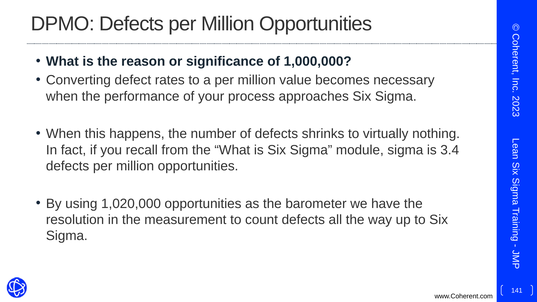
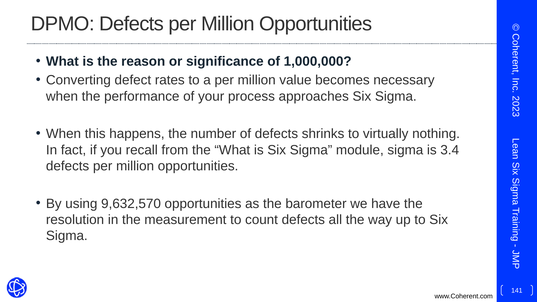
1,020,000: 1,020,000 -> 9,632,570 (131, 204)
